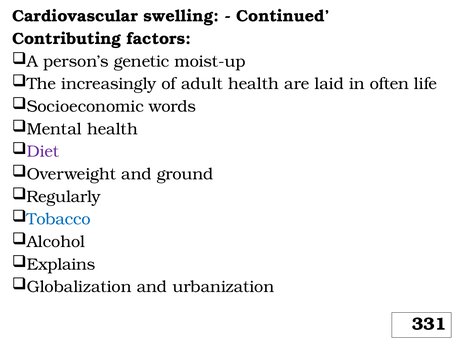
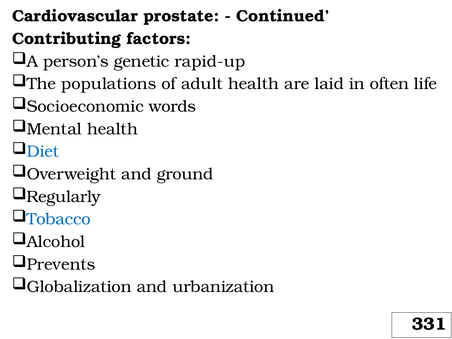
swelling: swelling -> prostate (181, 16)
moist-up: moist-up -> rapid-up (210, 61)
increasingly: increasingly -> populations (109, 84)
Diet colour: purple -> blue (43, 152)
Explains: Explains -> Prevents (61, 264)
